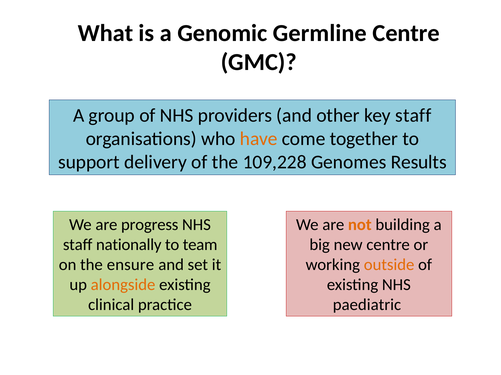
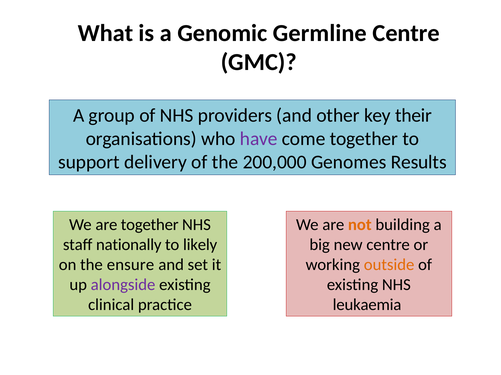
key staff: staff -> their (414, 116)
have colour: orange -> purple (259, 139)
109,228: 109,228 -> 200,000 (275, 162)
are progress: progress -> together (150, 225)
team: team -> likely (200, 245)
alongside colour: orange -> purple (123, 285)
paediatric: paediatric -> leukaemia (367, 305)
